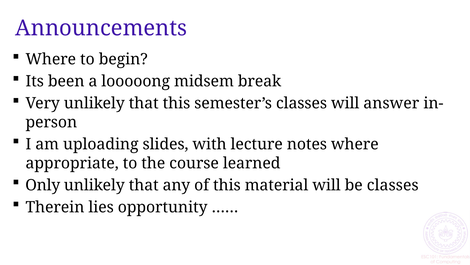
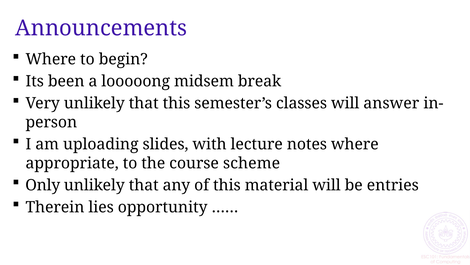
learned: learned -> scheme (252, 163)
be classes: classes -> entries (393, 185)
